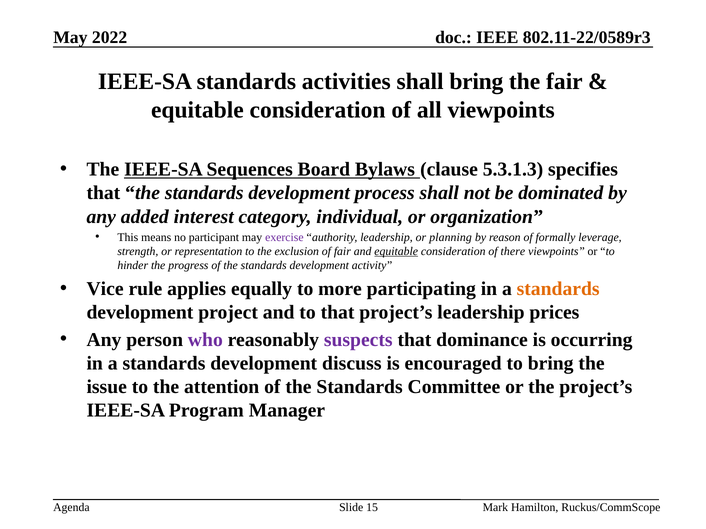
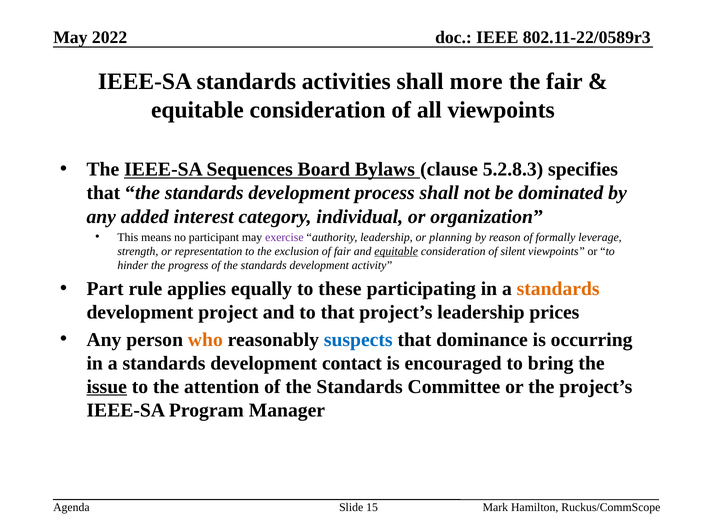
shall bring: bring -> more (476, 82)
5.3.1.3: 5.3.1.3 -> 5.2.8.3 (513, 170)
there: there -> silent (513, 252)
Vice: Vice -> Part (105, 289)
more: more -> these (340, 289)
who colour: purple -> orange (205, 340)
suspects colour: purple -> blue (358, 340)
discuss: discuss -> contact (352, 363)
issue underline: none -> present (107, 387)
